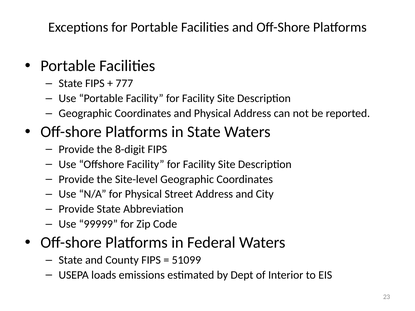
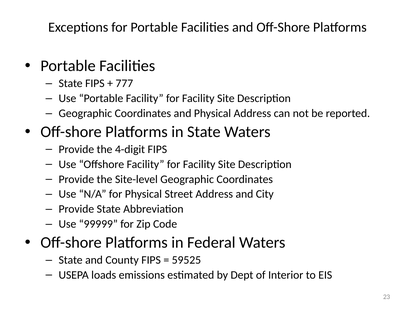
8-digit: 8-digit -> 4-digit (130, 149)
51099: 51099 -> 59525 (186, 260)
